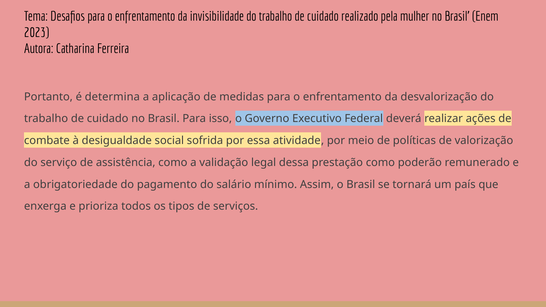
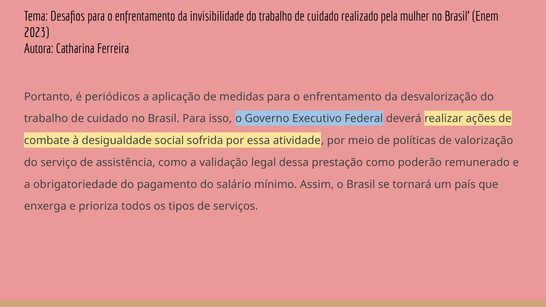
determina: determina -> periódicos (112, 97)
